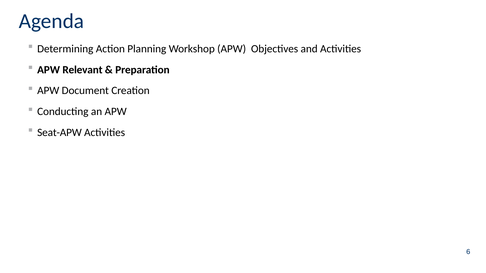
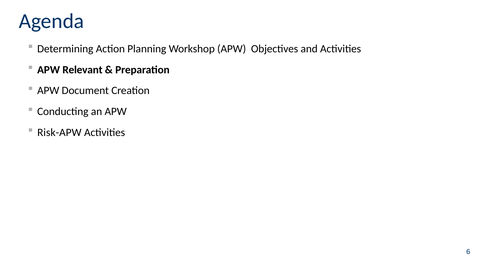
Seat-APW: Seat-APW -> Risk-APW (59, 133)
